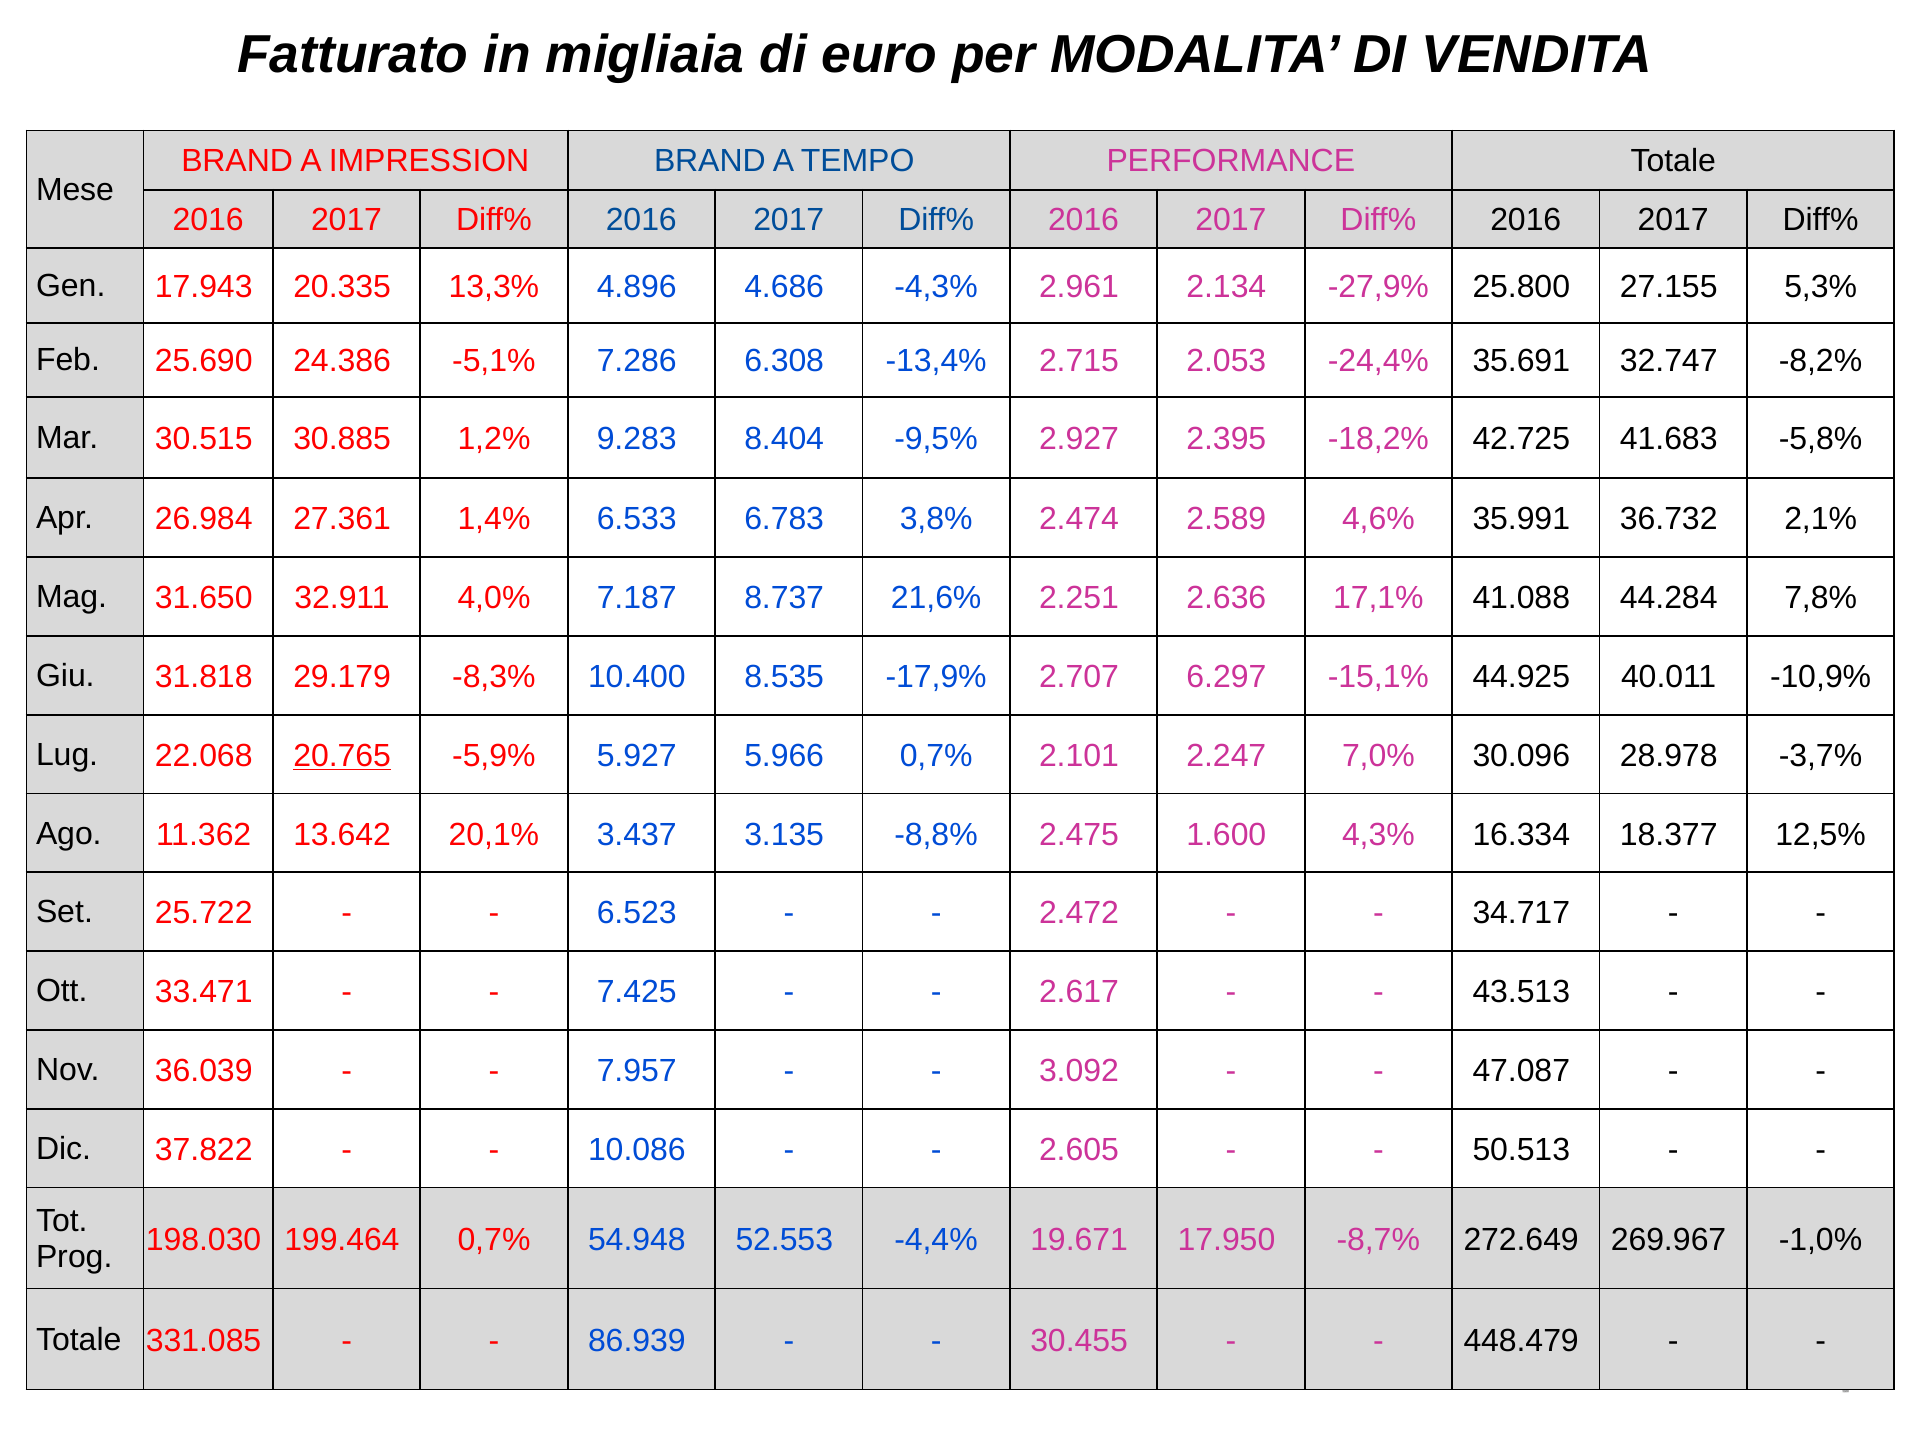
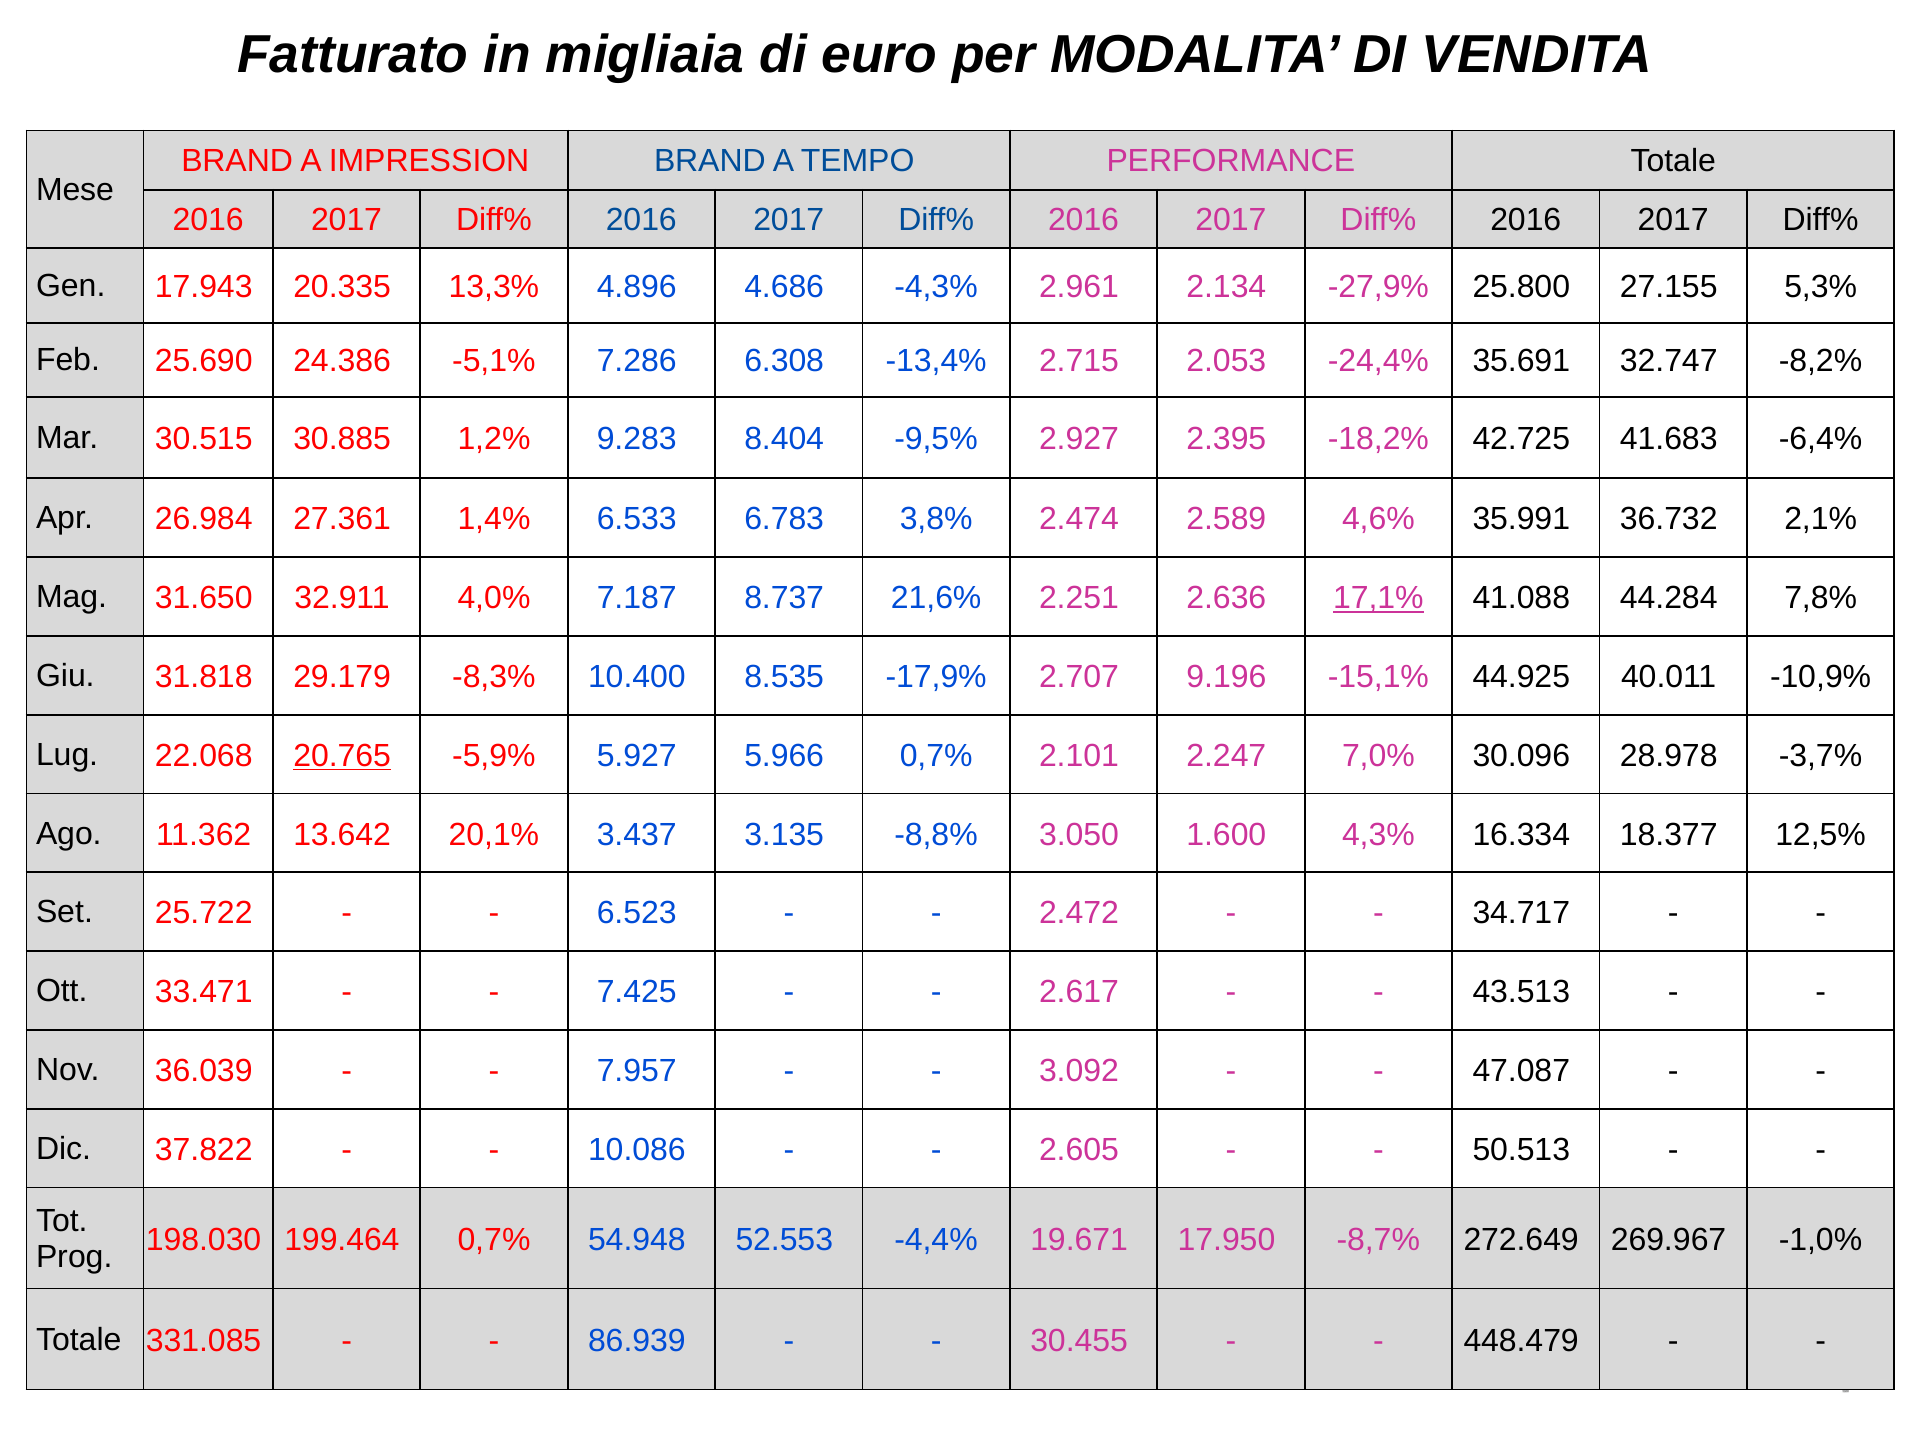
-5,8%: -5,8% -> -6,4% (1821, 439)
17,1% underline: none -> present (1378, 598)
6.297: 6.297 -> 9.196 (1226, 677)
2.475: 2.475 -> 3.050 (1079, 834)
